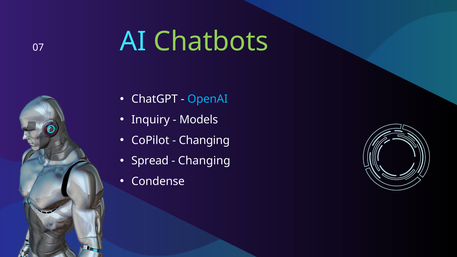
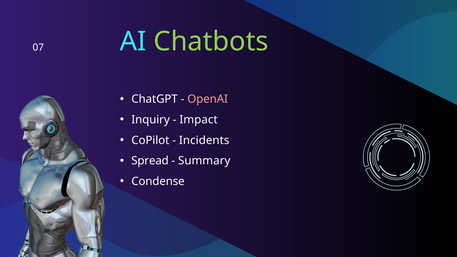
OpenAI colour: light blue -> pink (208, 99)
Models: Models -> Impact (199, 120)
Changing: Changing -> Incidents (204, 140)
Changing: Changing -> Summary (204, 161)
